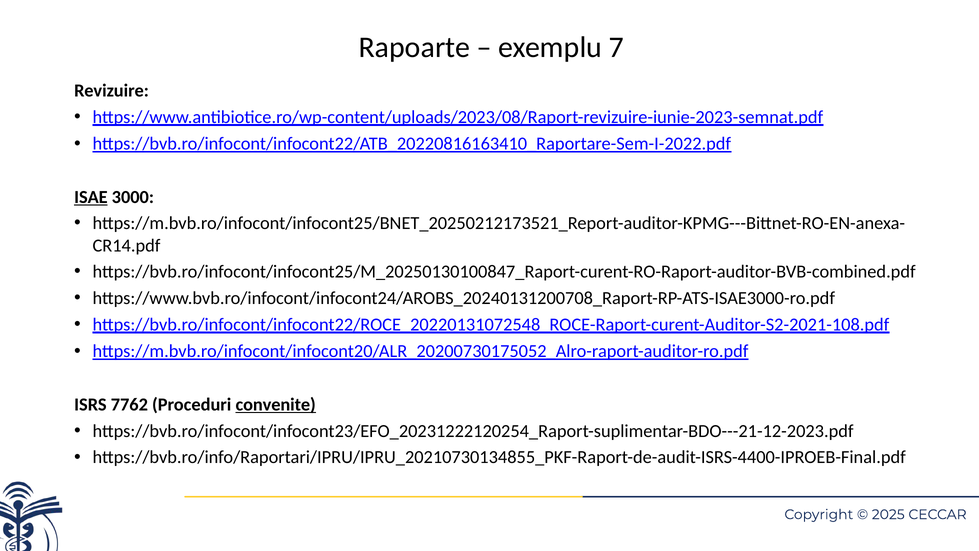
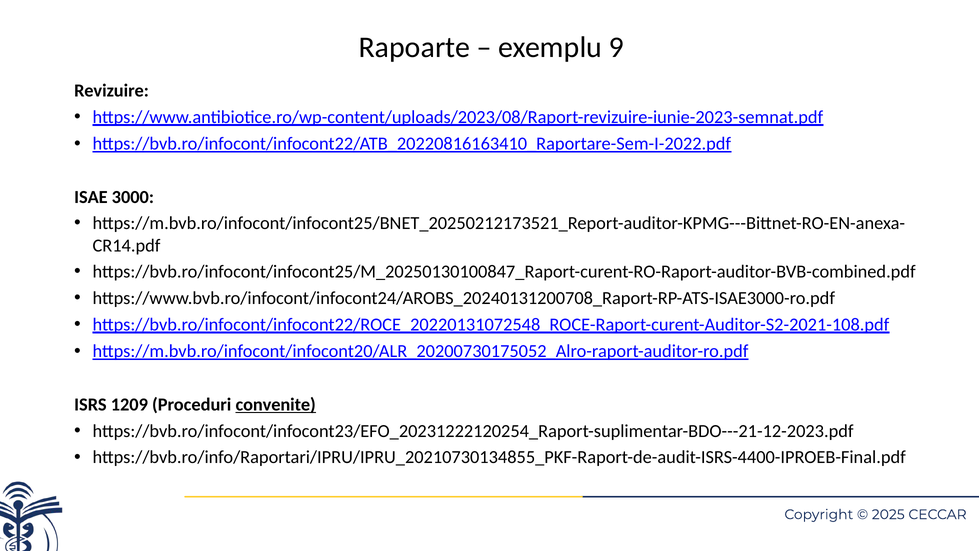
7: 7 -> 9 (616, 47)
ISAE underline: present -> none (91, 197)
7762: 7762 -> 1209 (129, 404)
